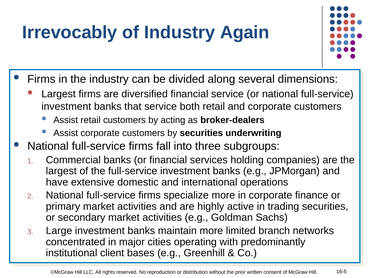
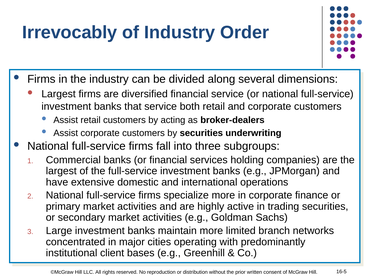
Again: Again -> Order (245, 32)
